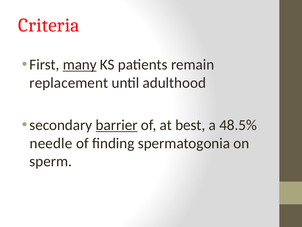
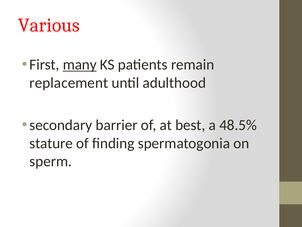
Criteria: Criteria -> Various (49, 25)
barrier underline: present -> none (117, 125)
needle: needle -> stature (51, 143)
